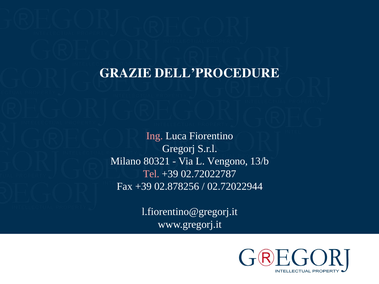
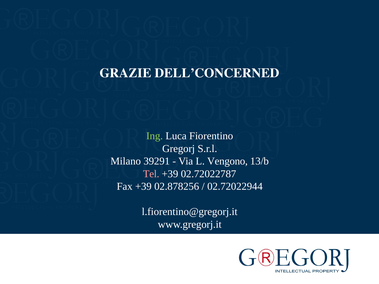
DELL’PROCEDURE: DELL’PROCEDURE -> DELL’CONCERNED (217, 73)
Ing colour: pink -> light green (155, 136)
80321: 80321 -> 39291 (157, 161)
